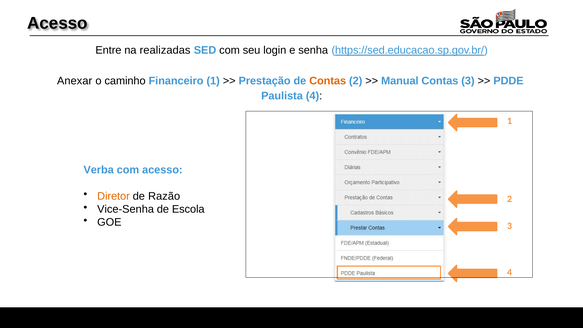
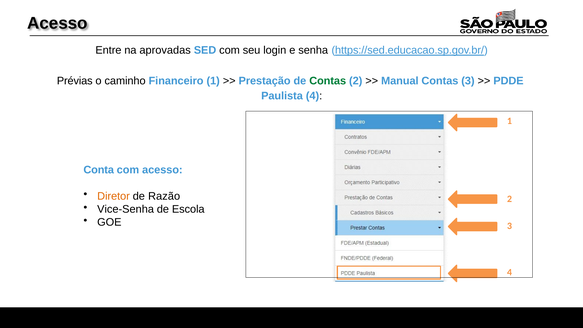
realizadas: realizadas -> aprovadas (165, 50)
Anexar: Anexar -> Prévias (75, 81)
Contas colour: orange -> green (328, 81)
Verba: Verba -> Conta (99, 170)
